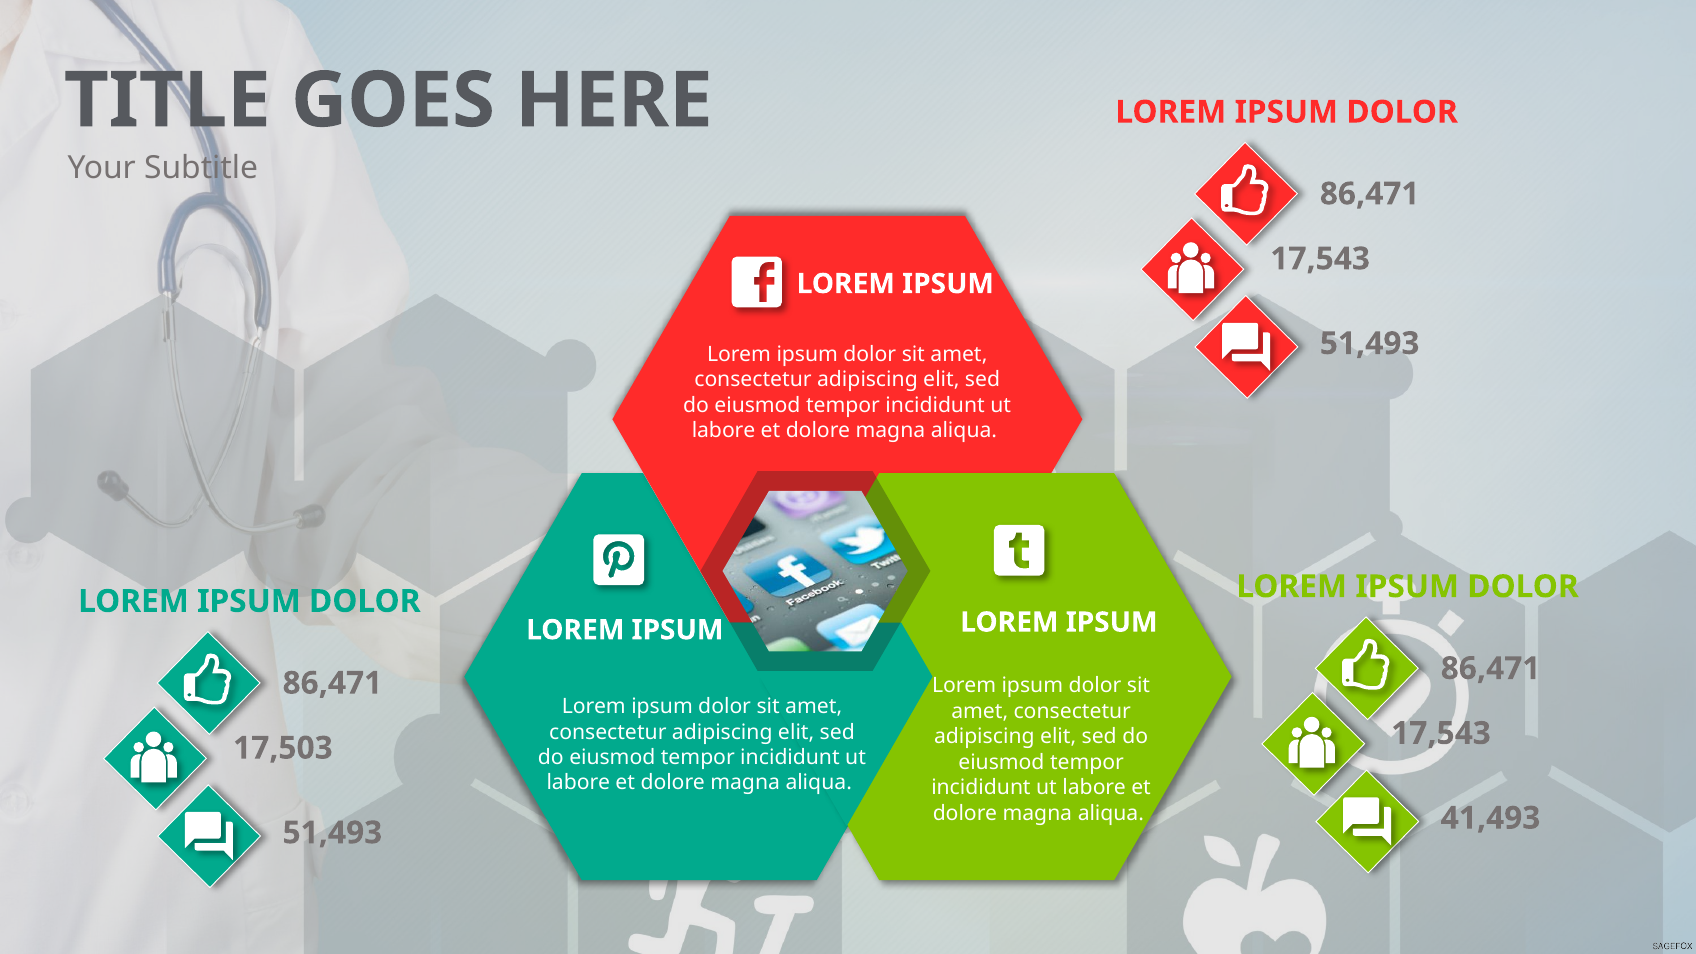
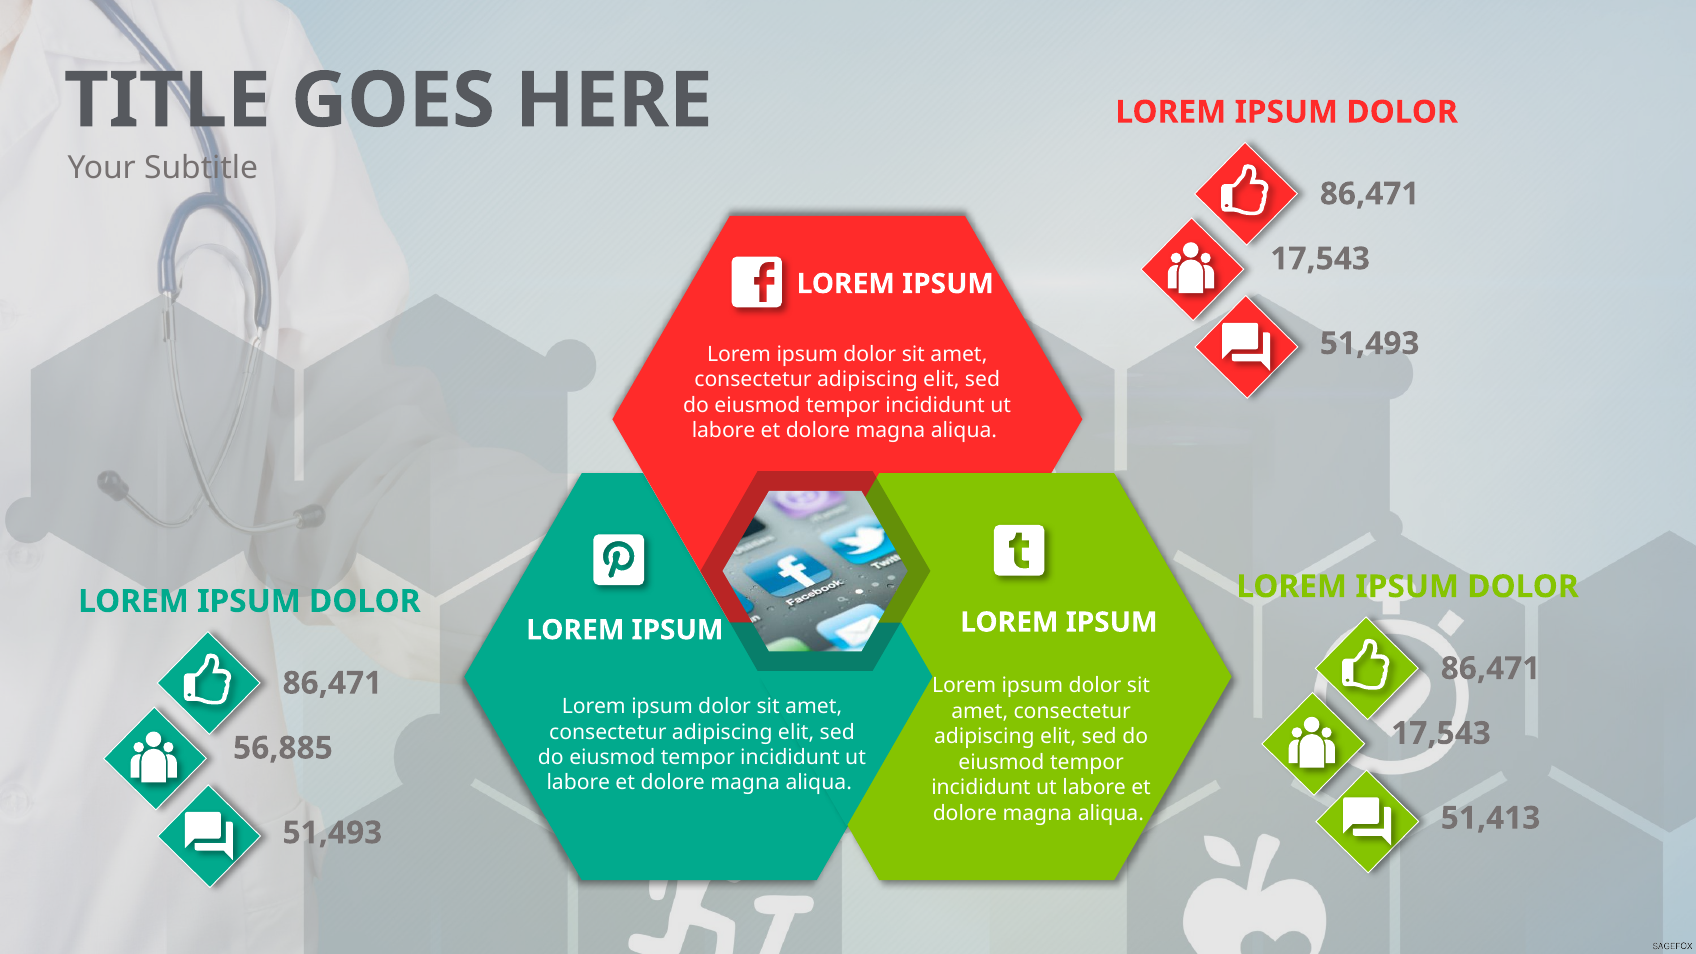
17,503: 17,503 -> 56,885 (283, 748)
41,493: 41,493 -> 51,413 (1491, 818)
